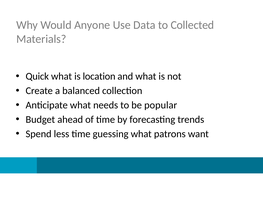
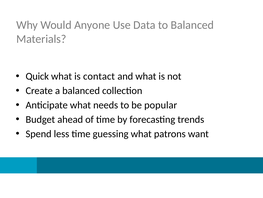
to Collected: Collected -> Balanced (192, 25)
location: location -> contact (99, 76)
